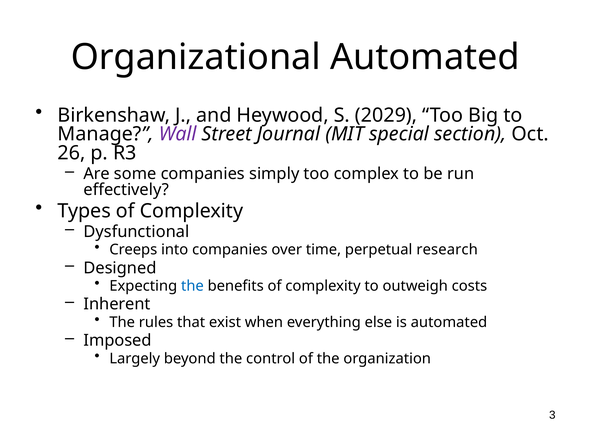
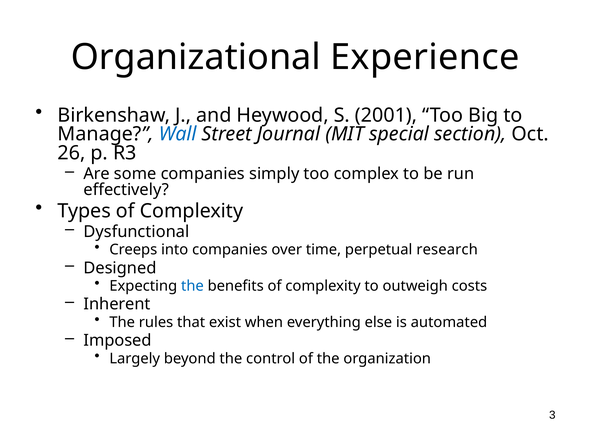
Organizational Automated: Automated -> Experience (425, 57)
2029: 2029 -> 2001 (386, 115)
Wall colour: purple -> blue (178, 134)
